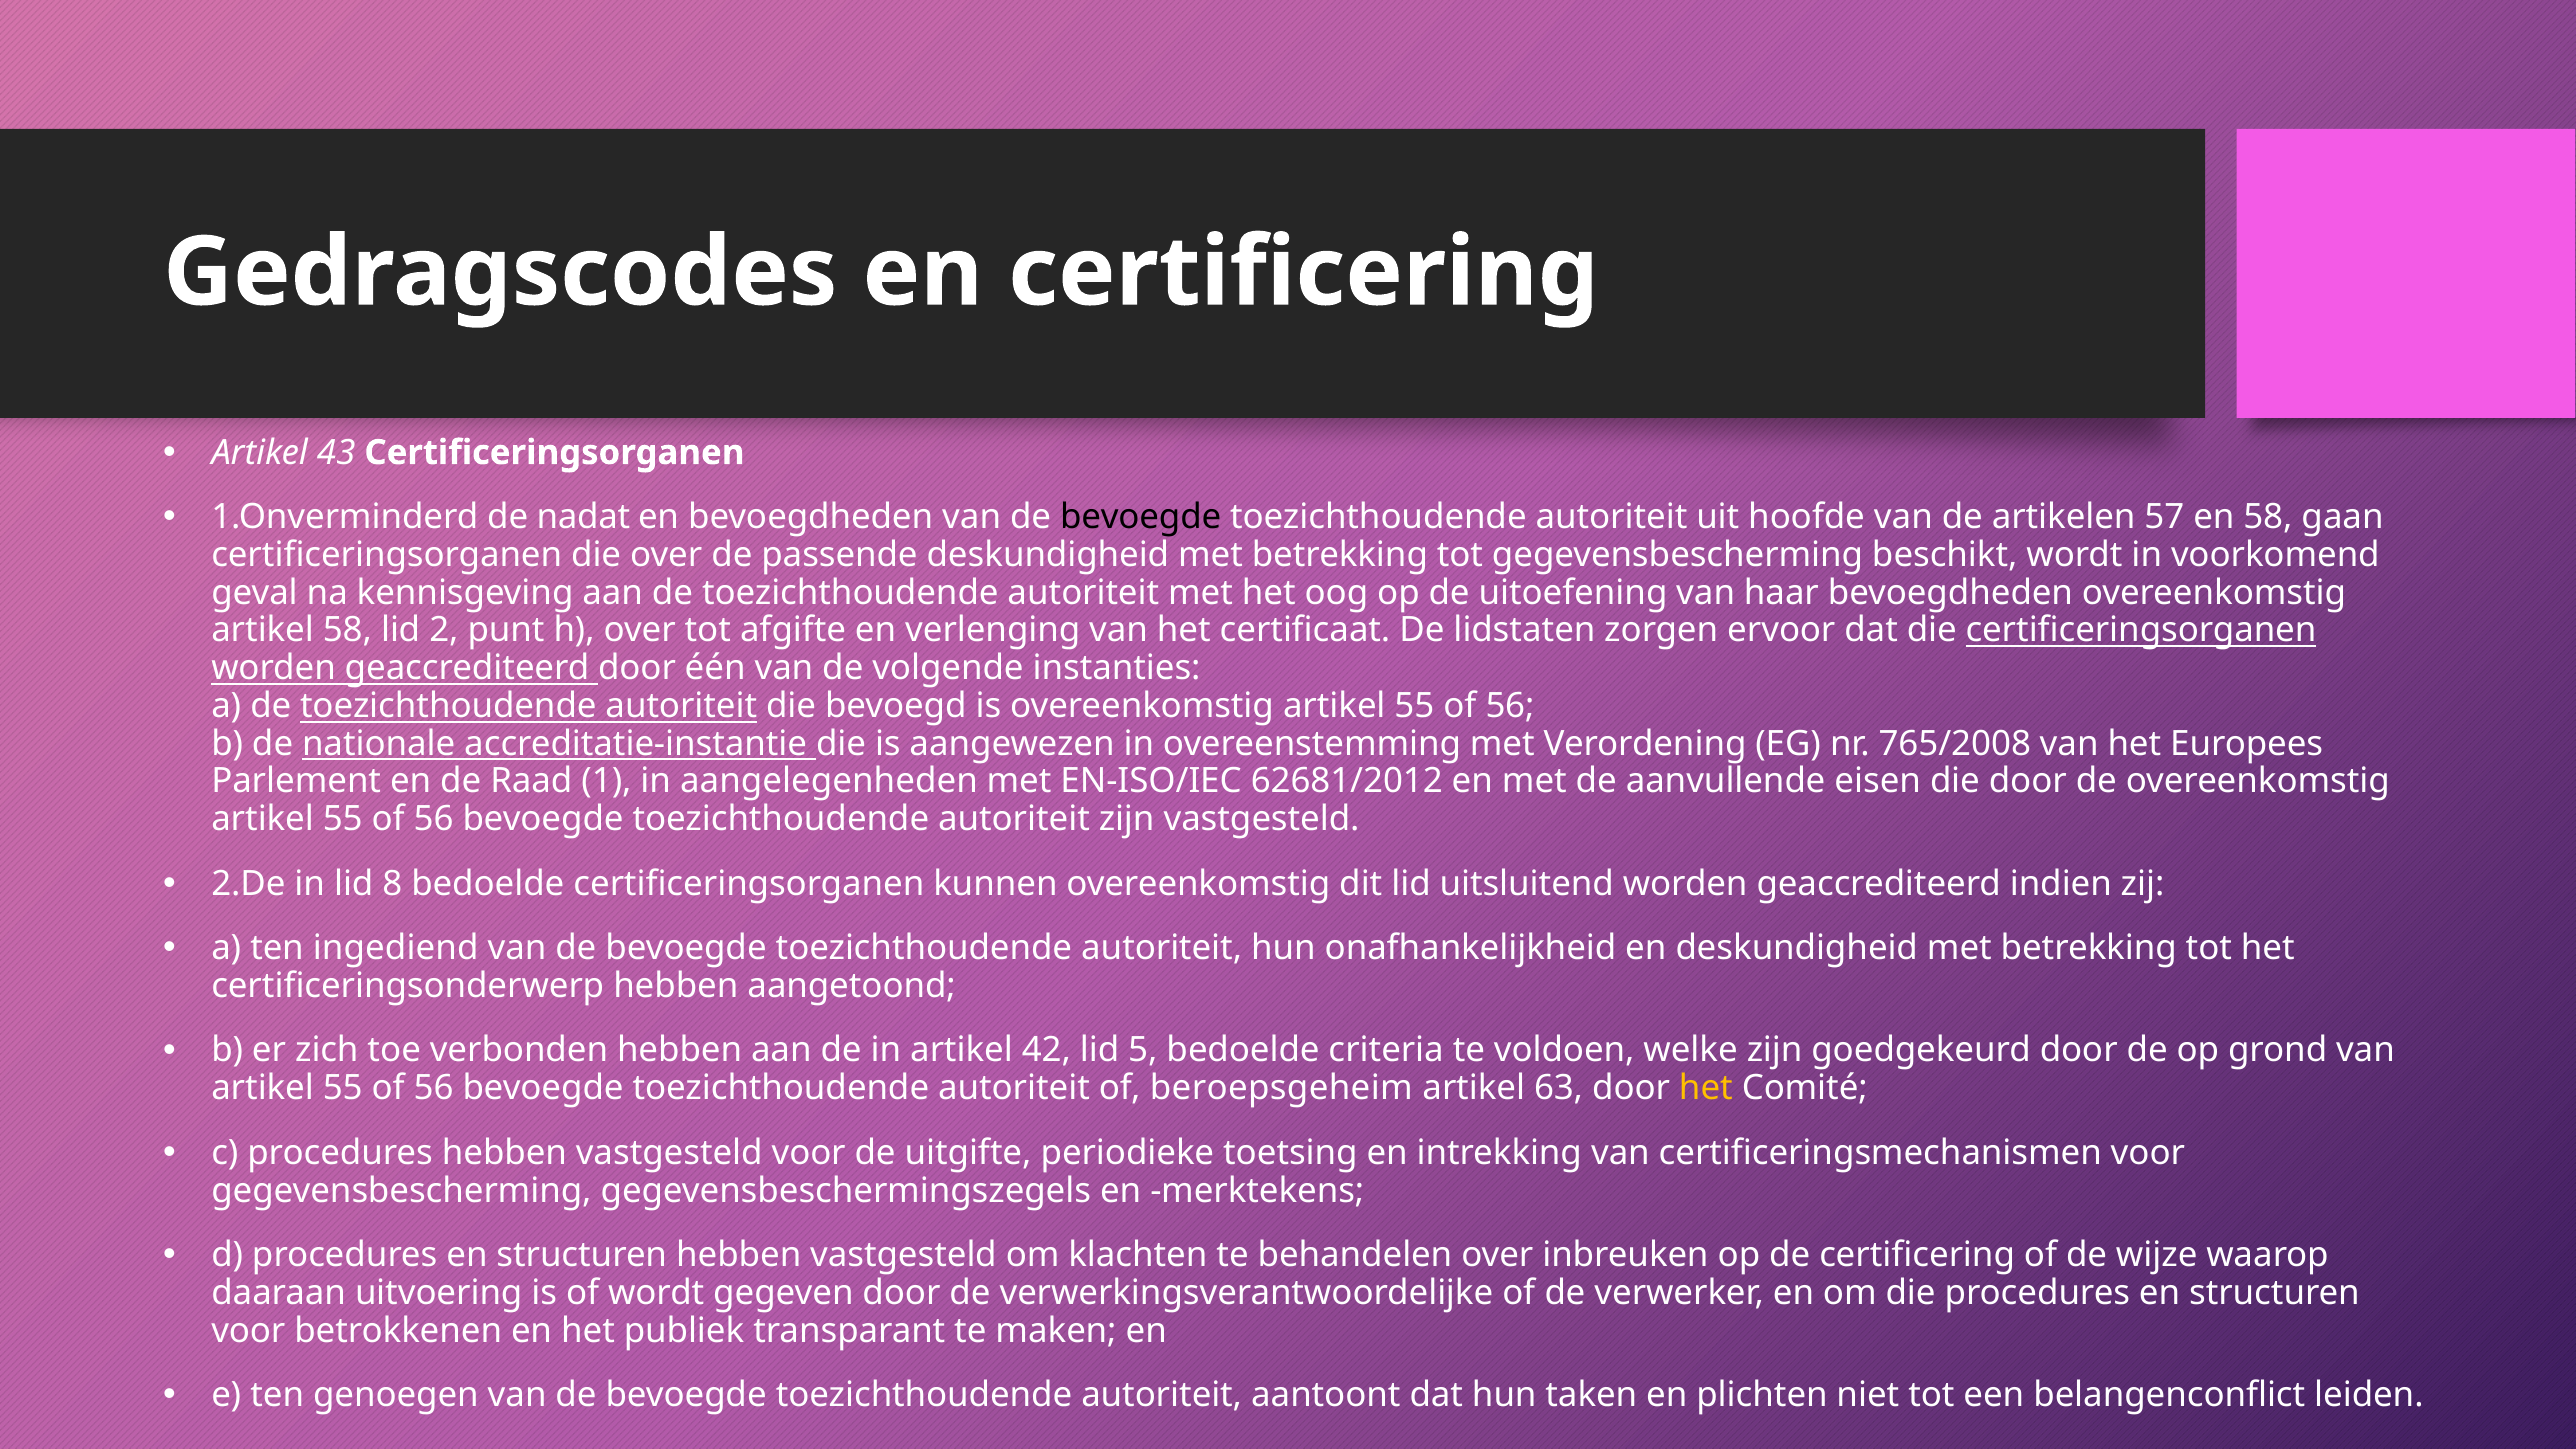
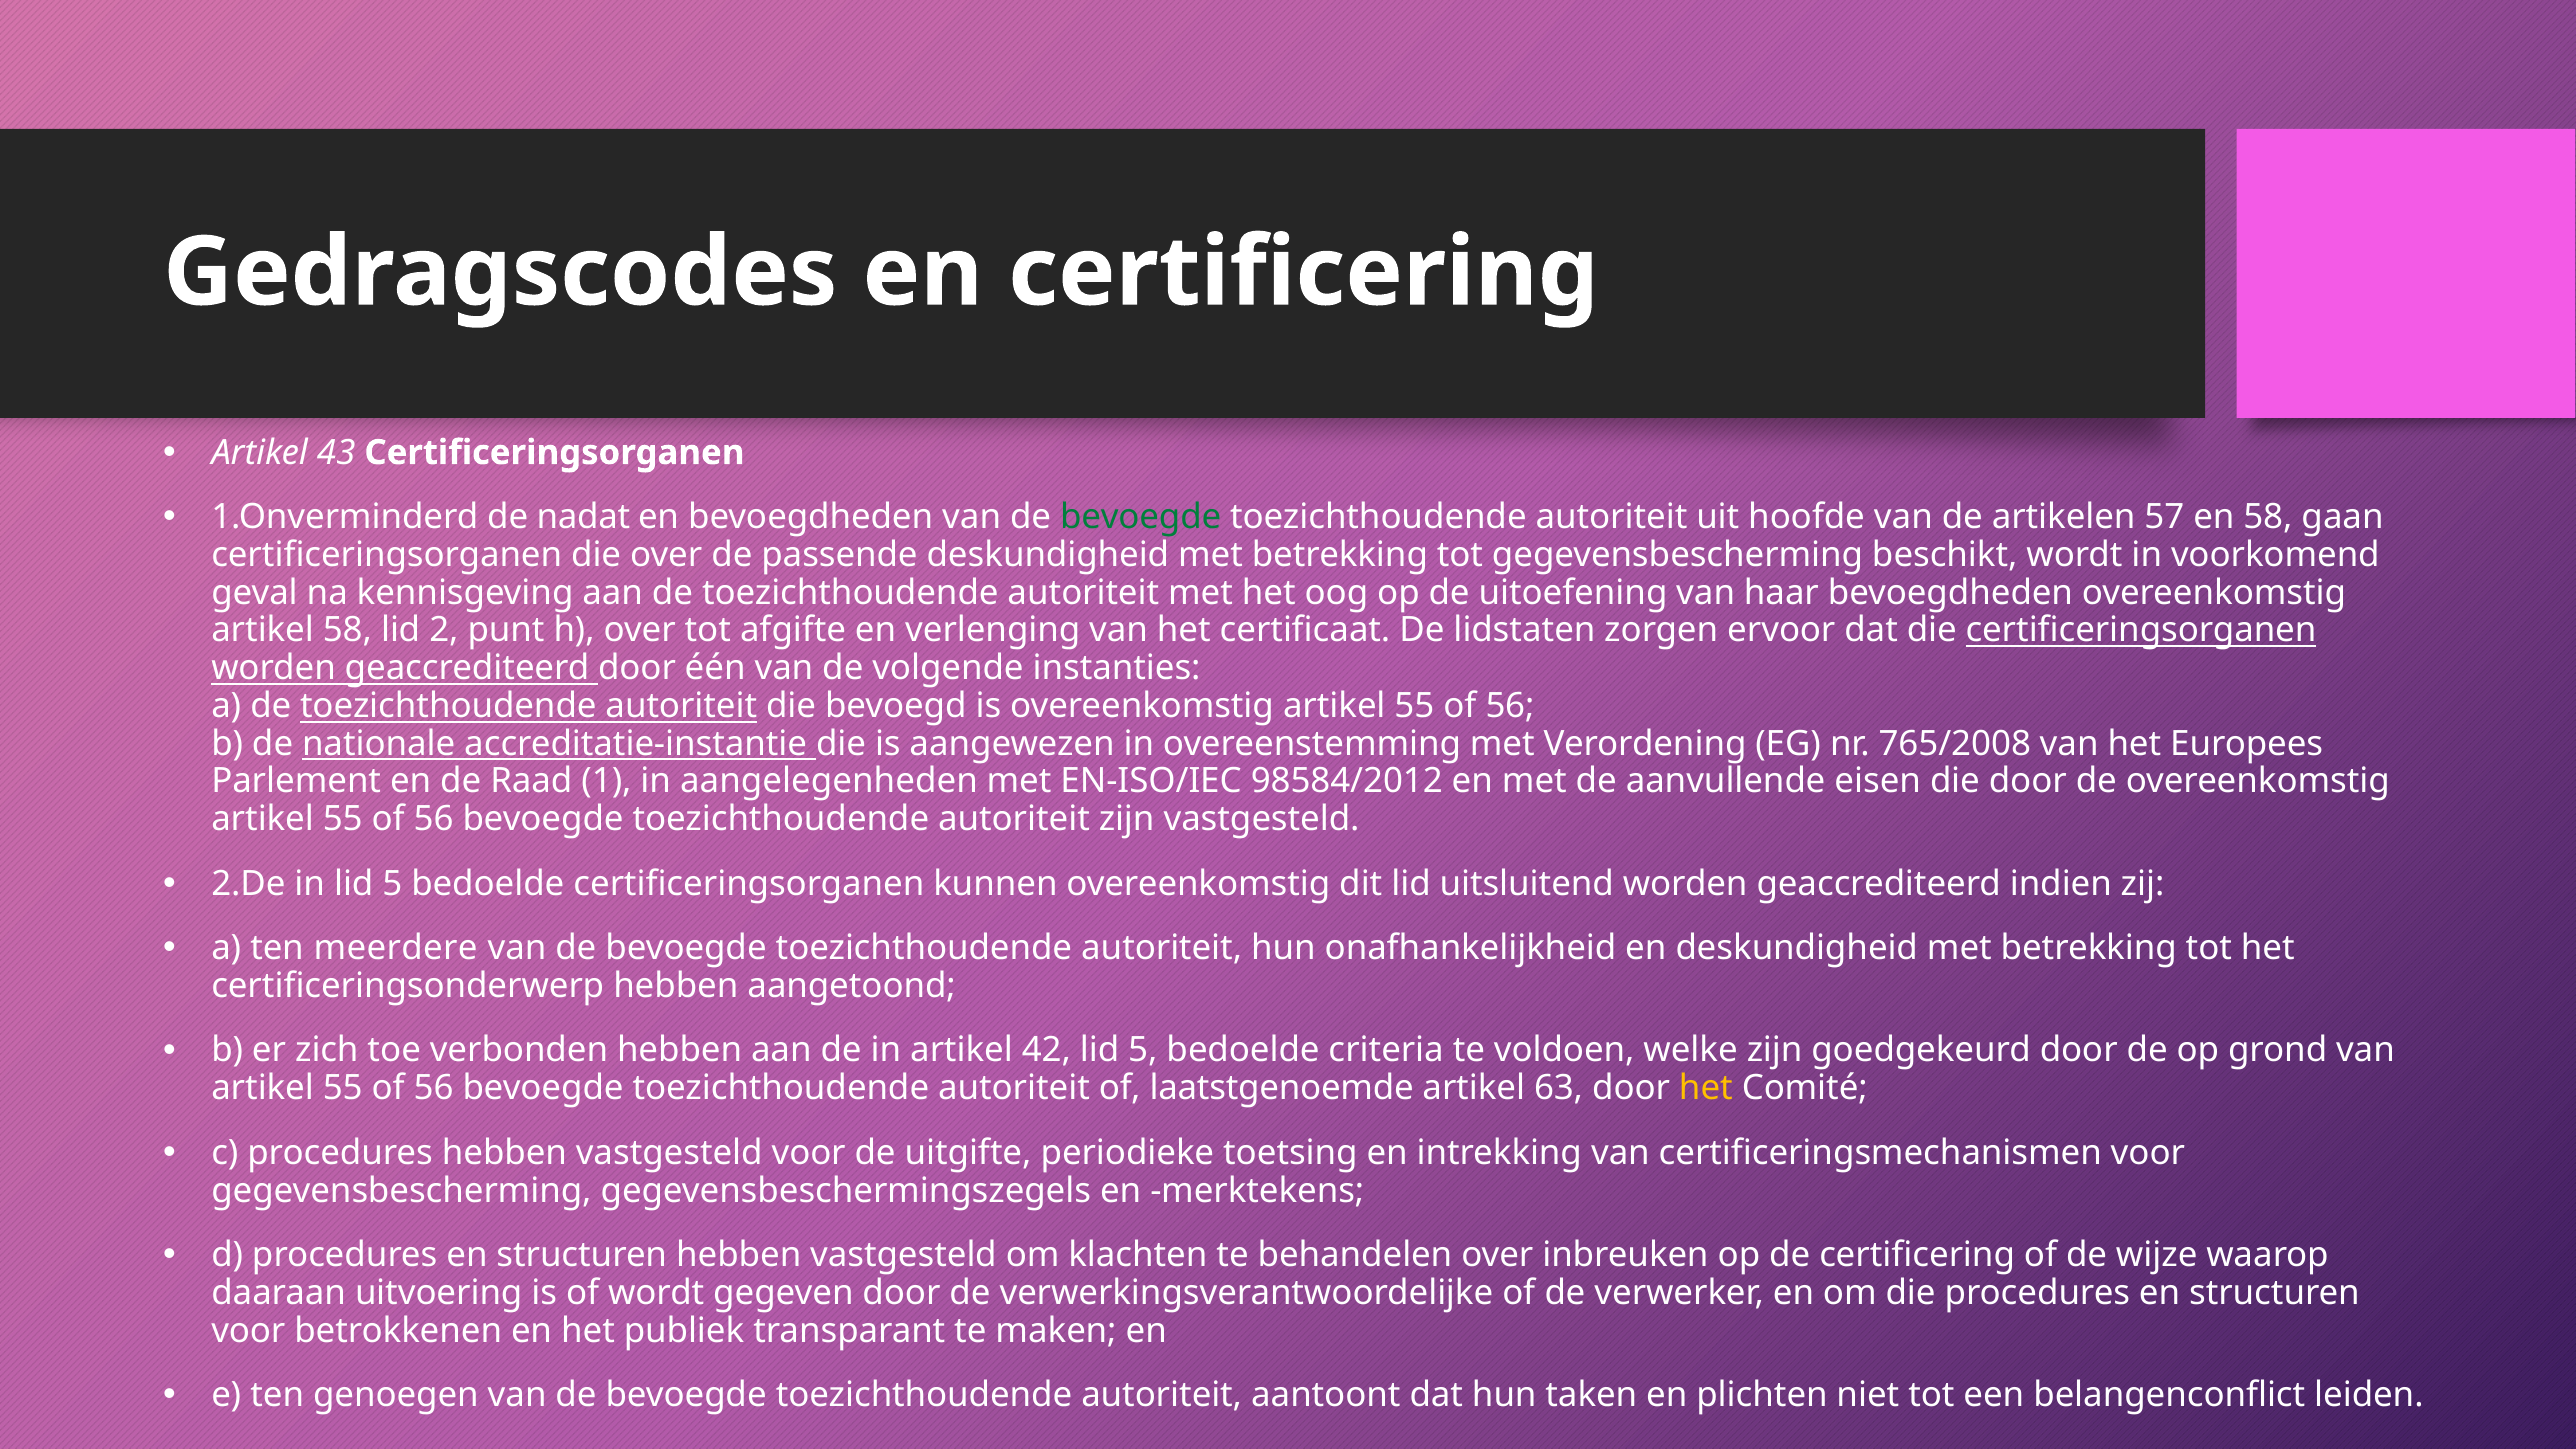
bevoegde colour: black -> green (1141, 517)
62681/2012: 62681/2012 -> 98584/2012 (1347, 781)
in lid 8: 8 -> 5 (392, 884)
ingediend: ingediend -> meerdere (396, 948)
beroepsgeheim: beroepsgeheim -> laatstgenoemde (1282, 1088)
